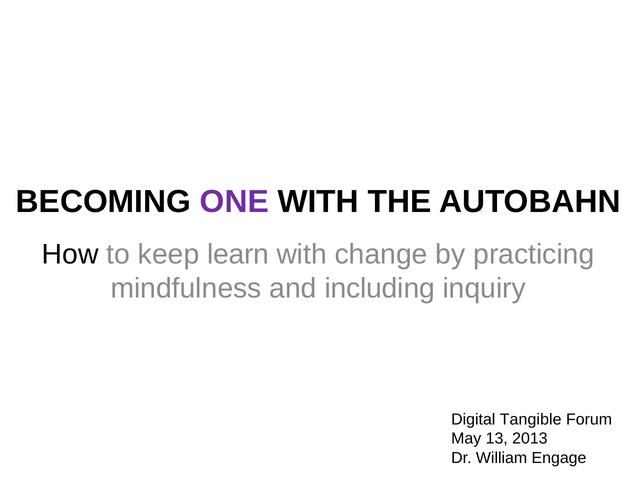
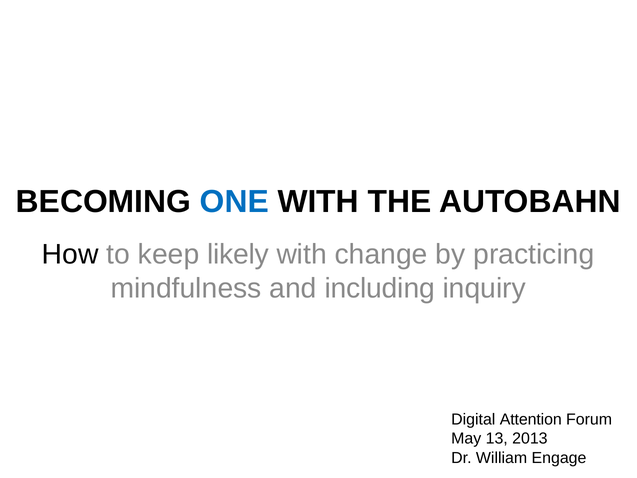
ONE colour: purple -> blue (234, 202)
learn: learn -> likely (238, 254)
Tangible: Tangible -> Attention (531, 419)
